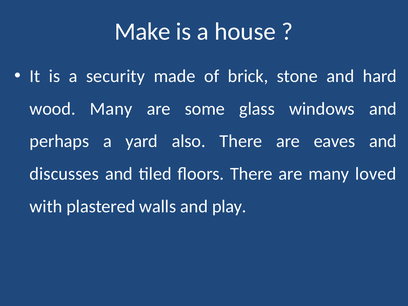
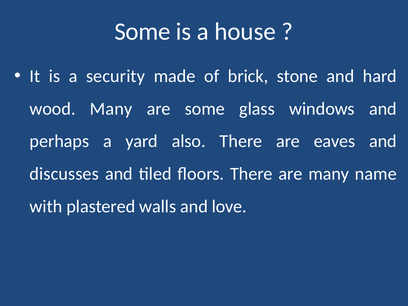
Make: Make -> Some (142, 32)
loved: loved -> name (376, 174)
play: play -> love (229, 207)
